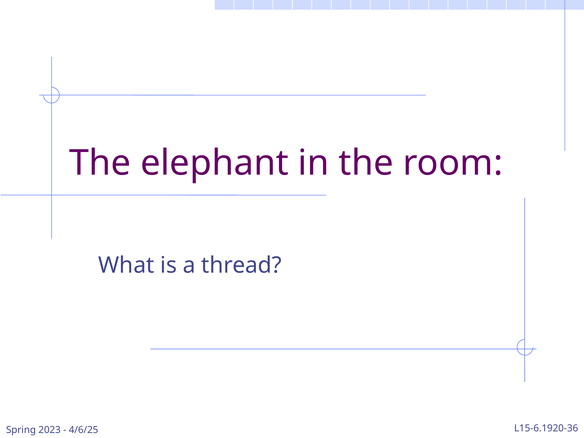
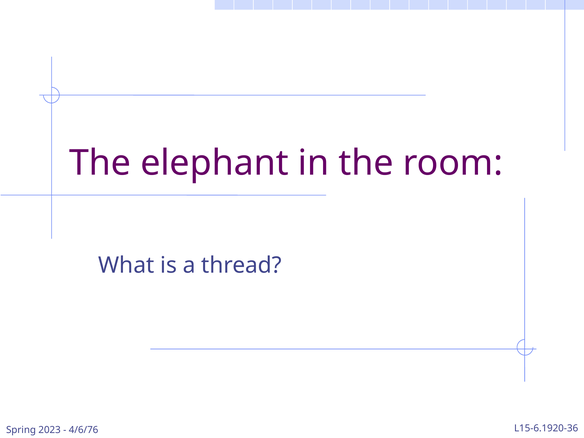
4/6/25: 4/6/25 -> 4/6/76 (84, 430)
